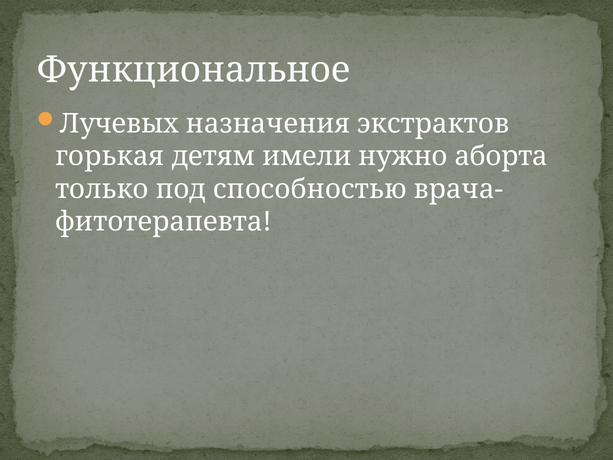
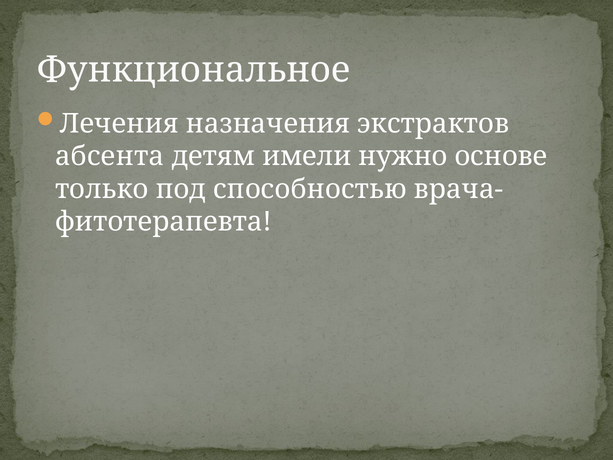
Лучевых: Лучевых -> Лечения (119, 123)
горькая: горькая -> абсента (110, 156)
аборта: аборта -> основе (501, 156)
